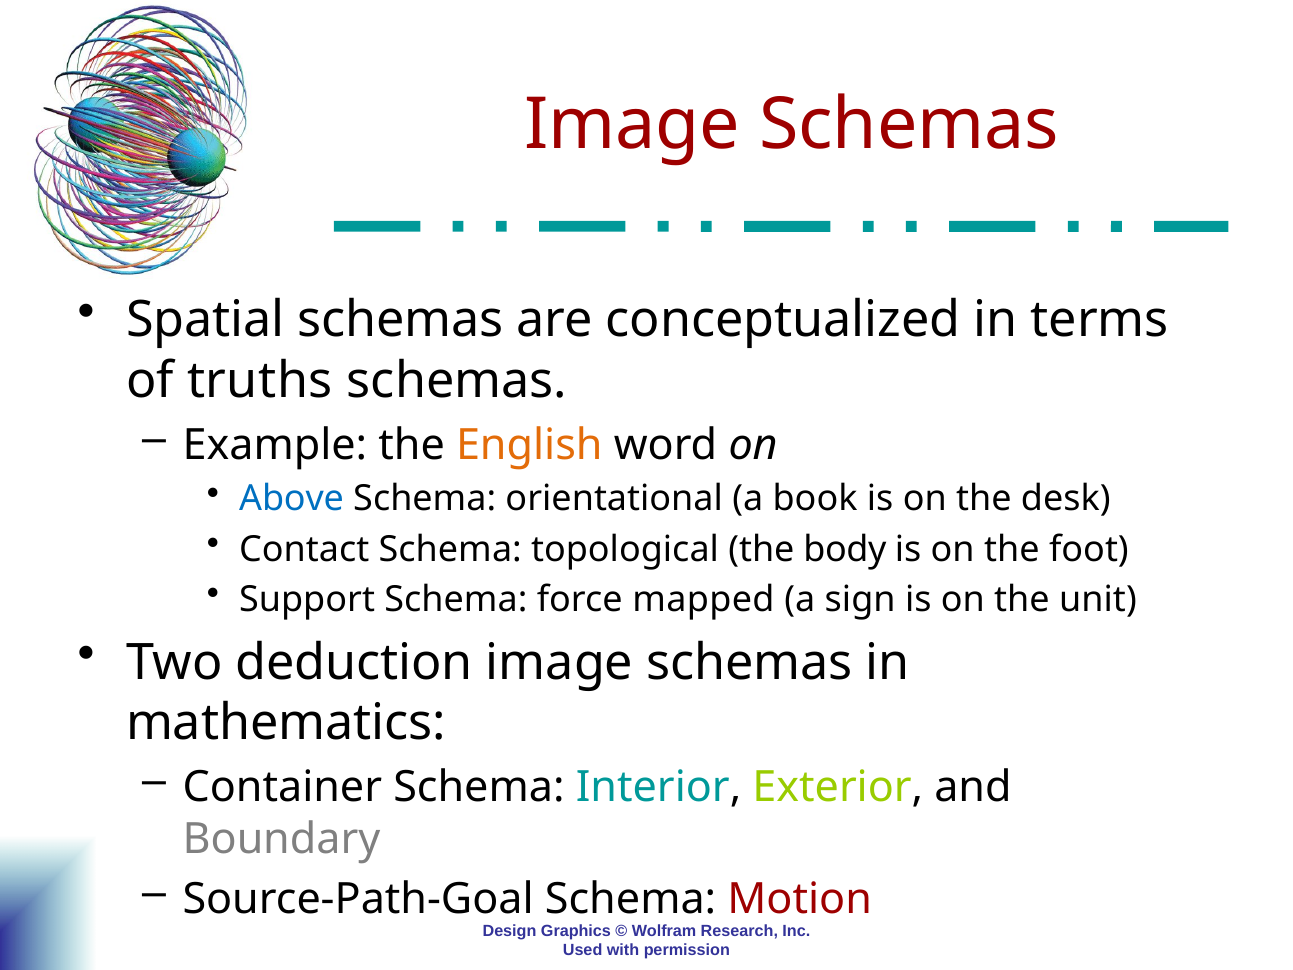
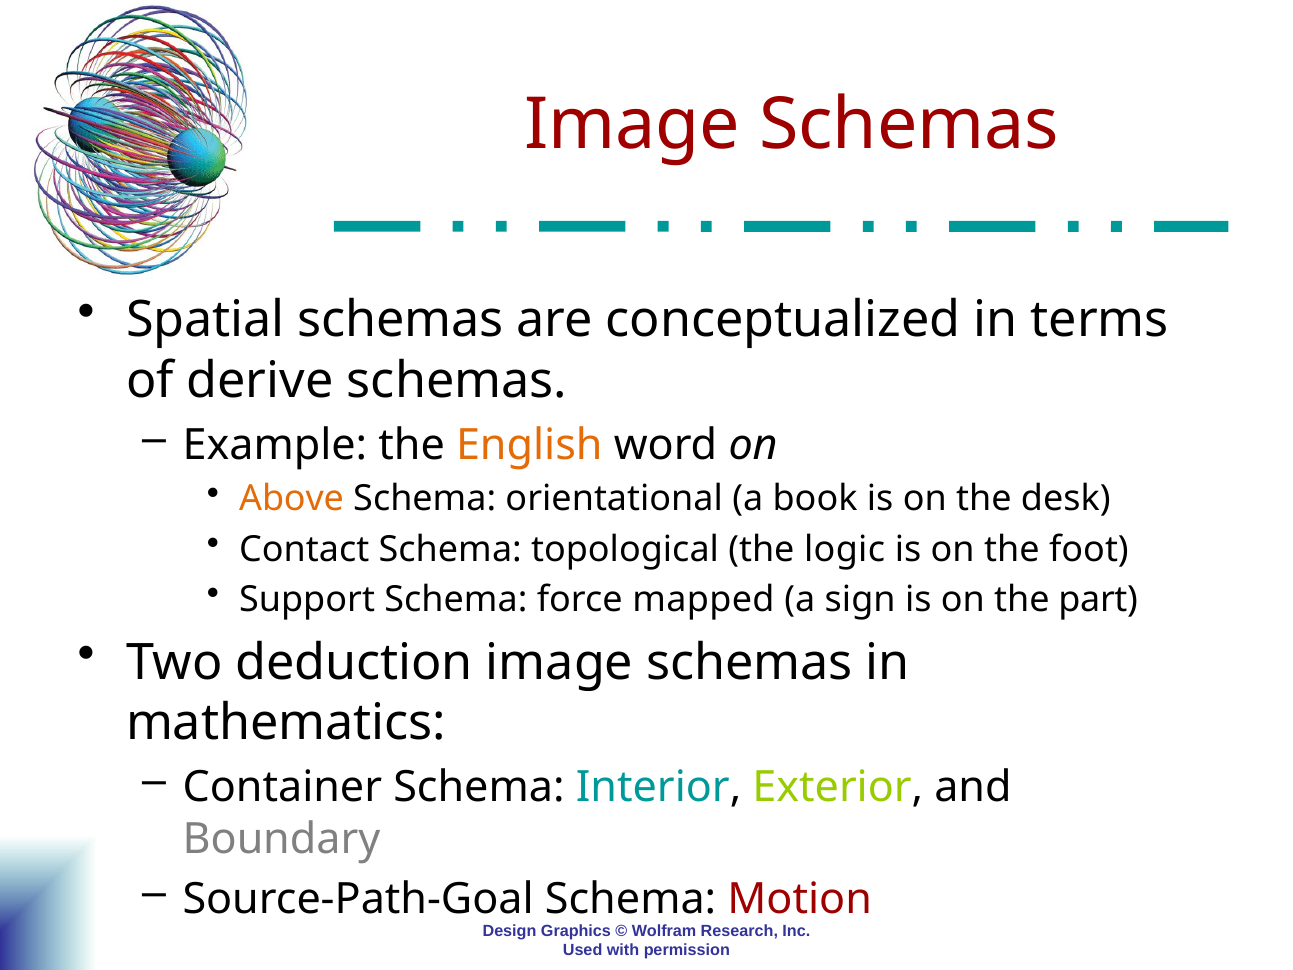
truths: truths -> derive (260, 381)
Above colour: blue -> orange (292, 499)
body: body -> logic (845, 549)
unit: unit -> part (1098, 600)
